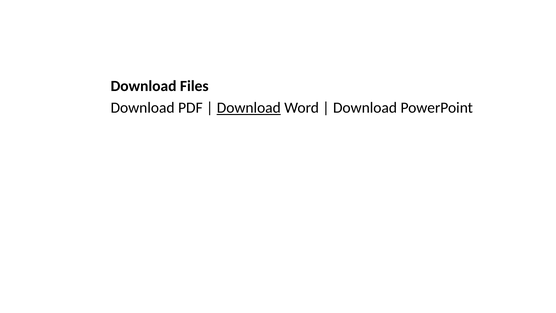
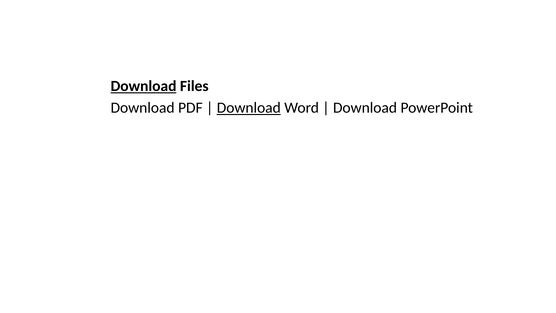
Download underline: none -> present (144, 86)
